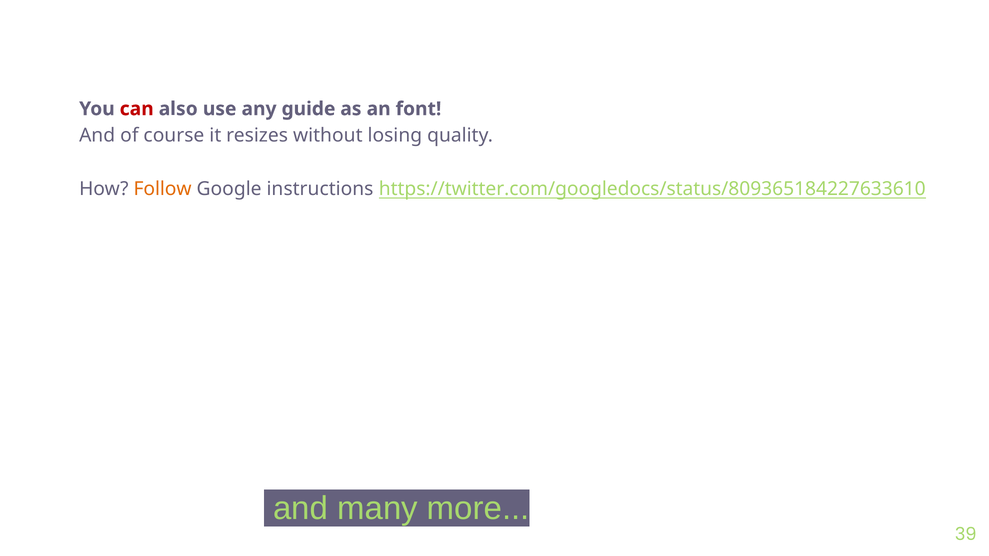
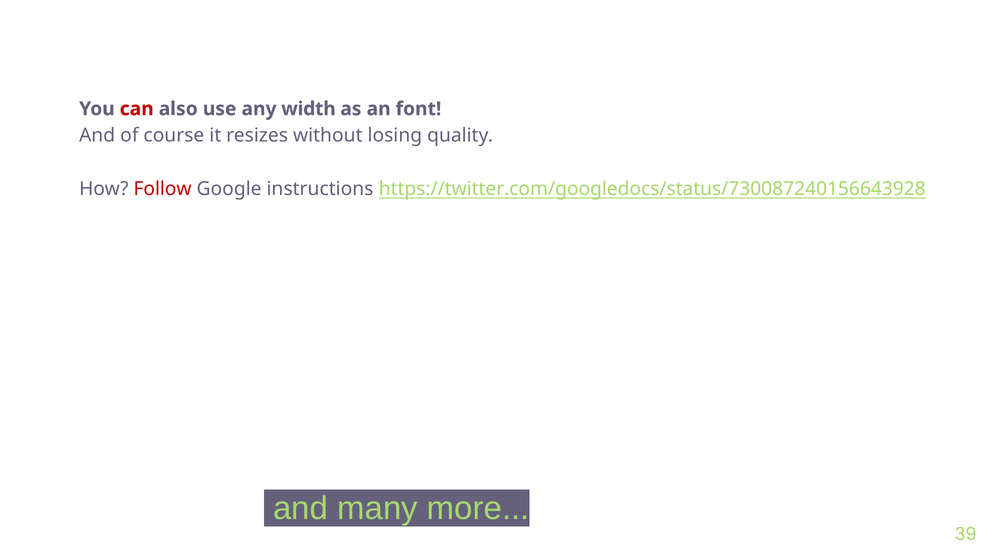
guide: guide -> width (309, 109)
Follow colour: orange -> red (163, 189)
https://twitter.com/googledocs/status/809365184227633610: https://twitter.com/googledocs/status/809365184227633610 -> https://twitter.com/googledocs/status/730087240156643928 (652, 189)
